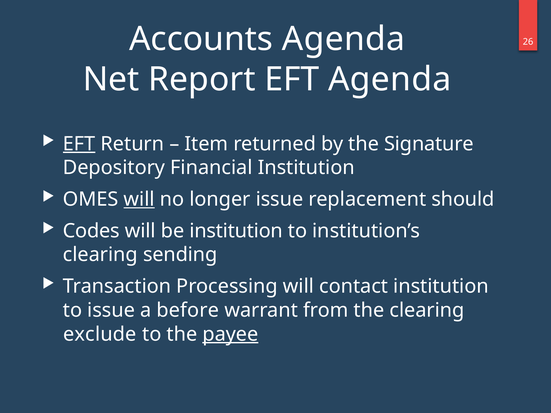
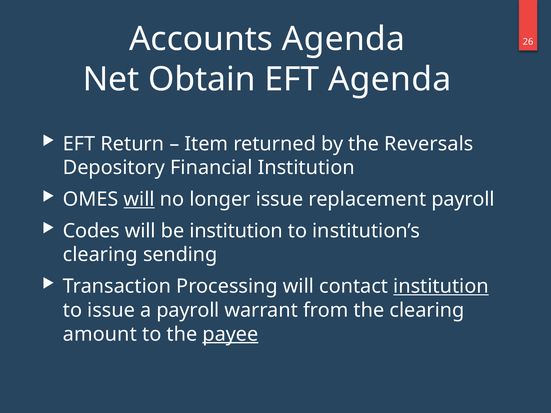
Report: Report -> Obtain (202, 79)
EFT underline: present -> none (79, 144)
Signature: Signature -> Reversals (429, 144)
replacement should: should -> payroll (463, 199)
institution underline: none -> present (441, 286)
a before: before -> payroll (188, 310)
exclude: exclude -> amount (100, 334)
